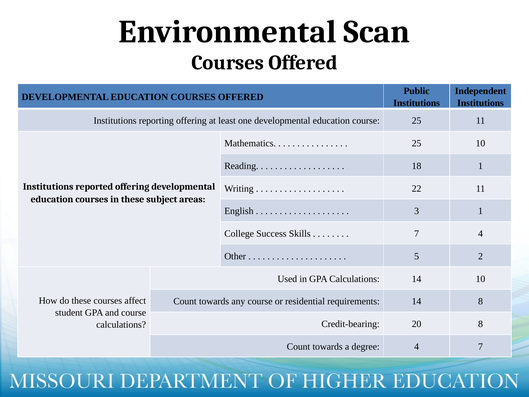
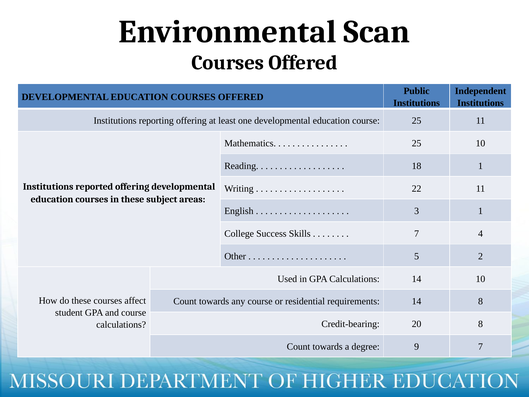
degree 4: 4 -> 9 (417, 346)
